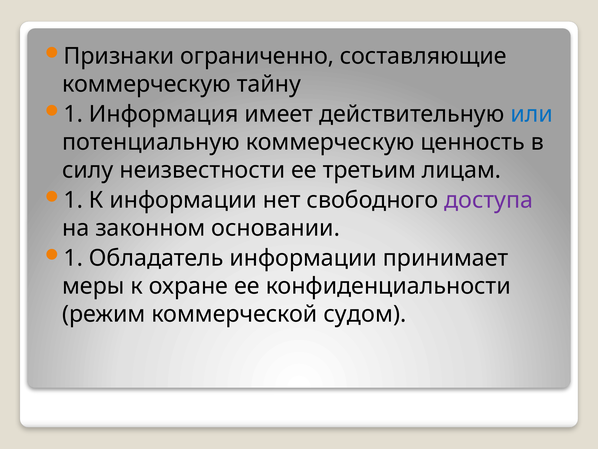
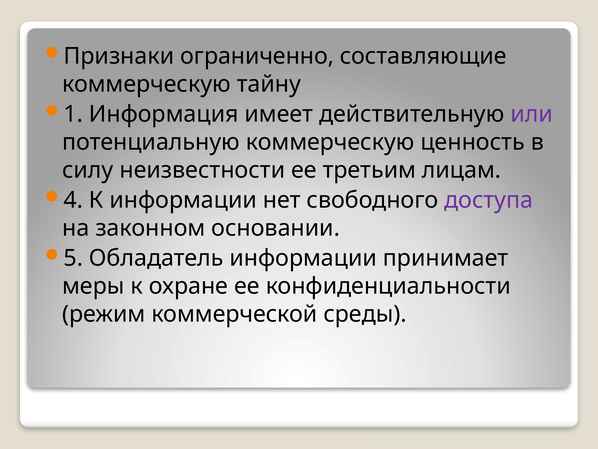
или colour: blue -> purple (532, 114)
1: 1 -> 4 (73, 200)
1: 1 -> 5 (73, 258)
судом: судом -> среды (365, 314)
